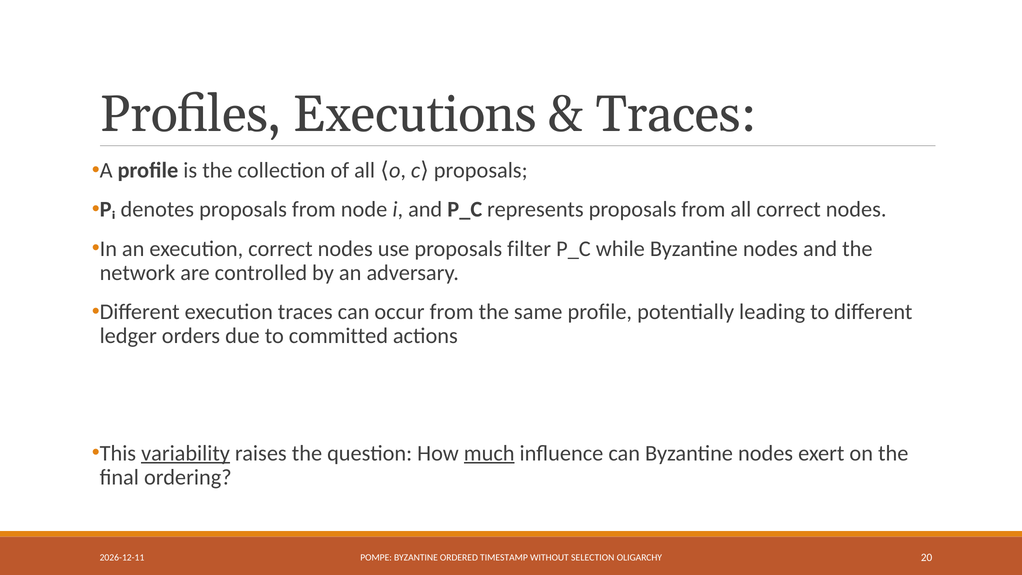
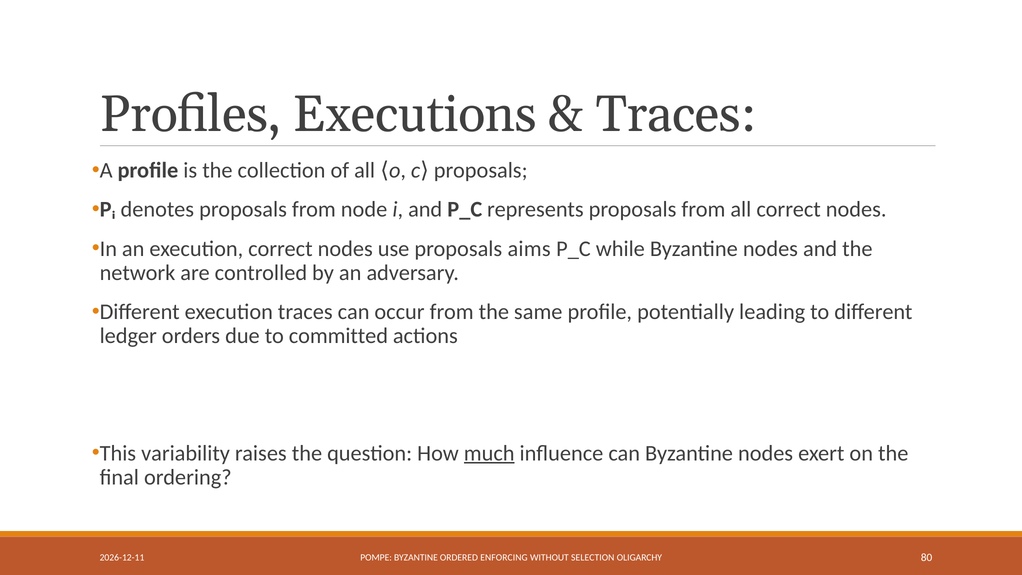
filter: filter -> aims (529, 249)
variability underline: present -> none (186, 453)
TIMESTAMP: TIMESTAMP -> ENFORCING (504, 557)
20: 20 -> 80 (927, 557)
